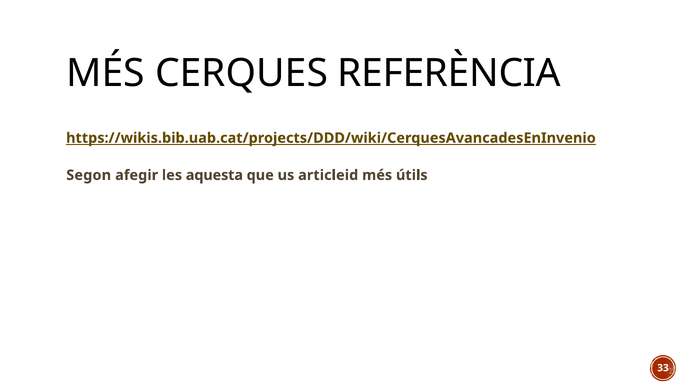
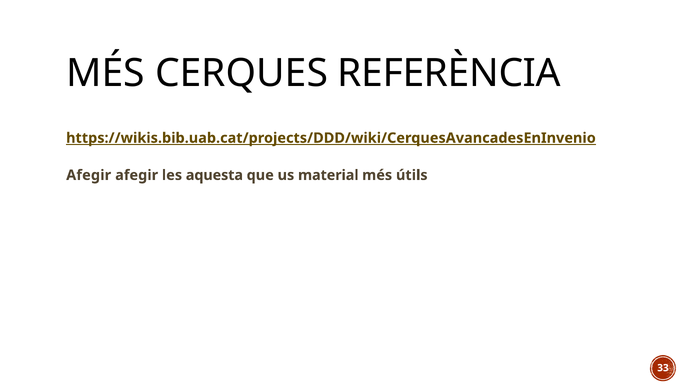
Segon: Segon -> Afegir (89, 175)
articleid: articleid -> material (328, 175)
